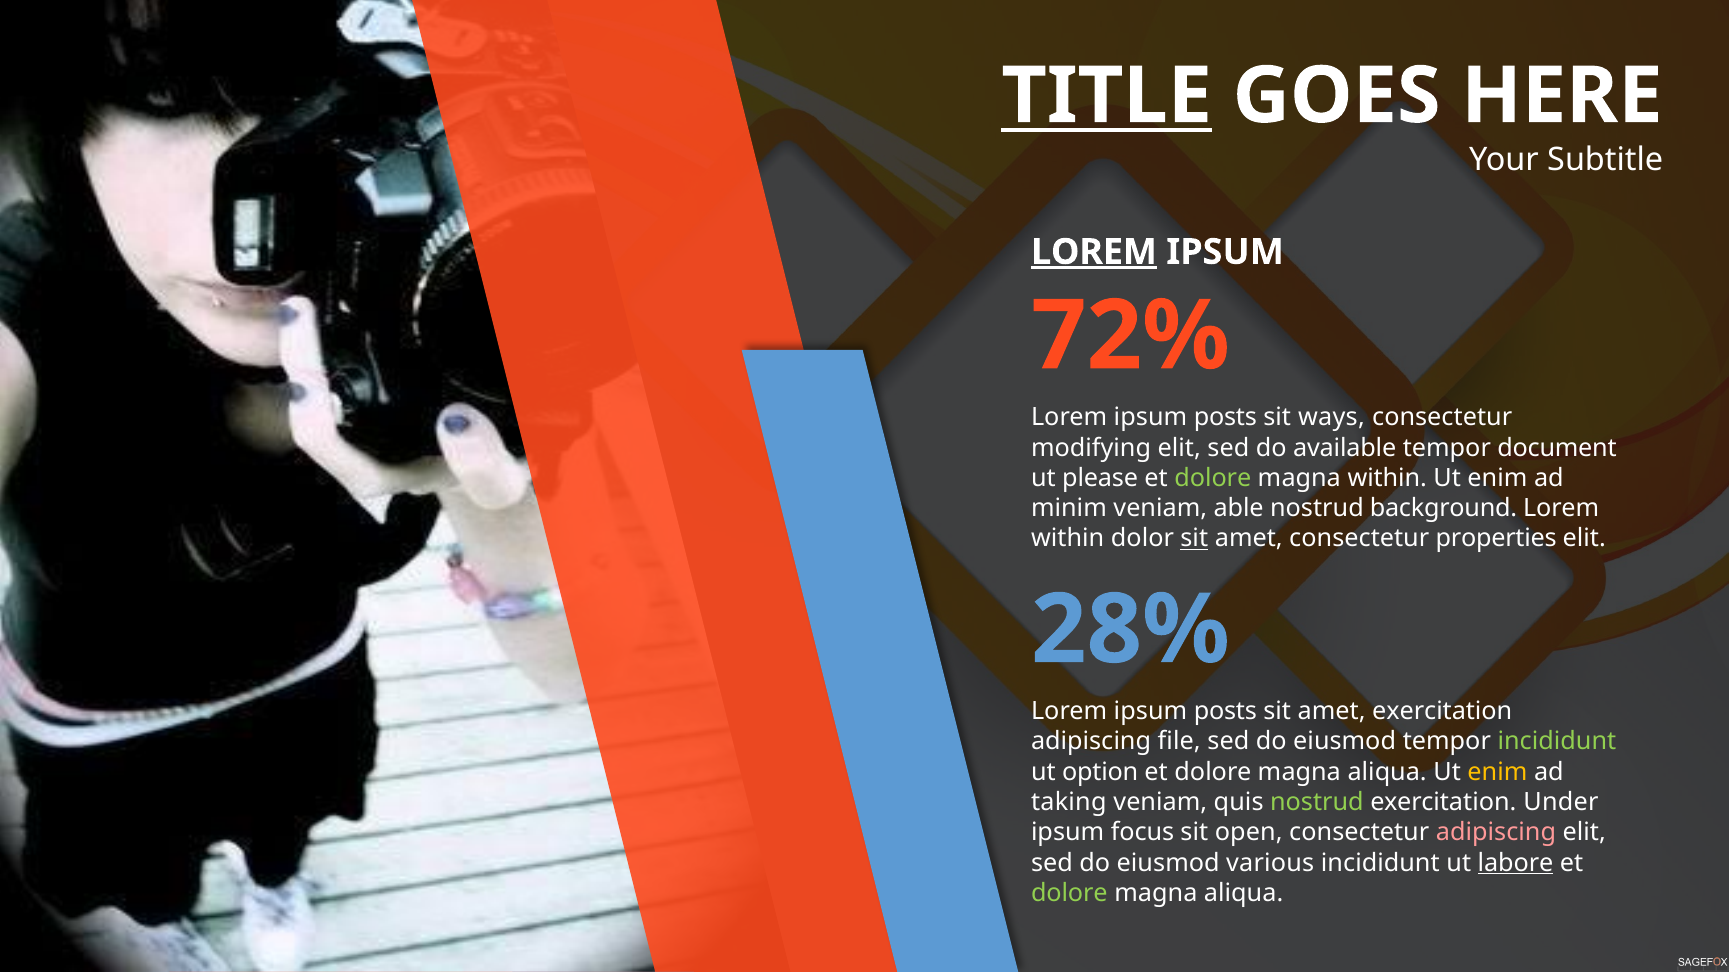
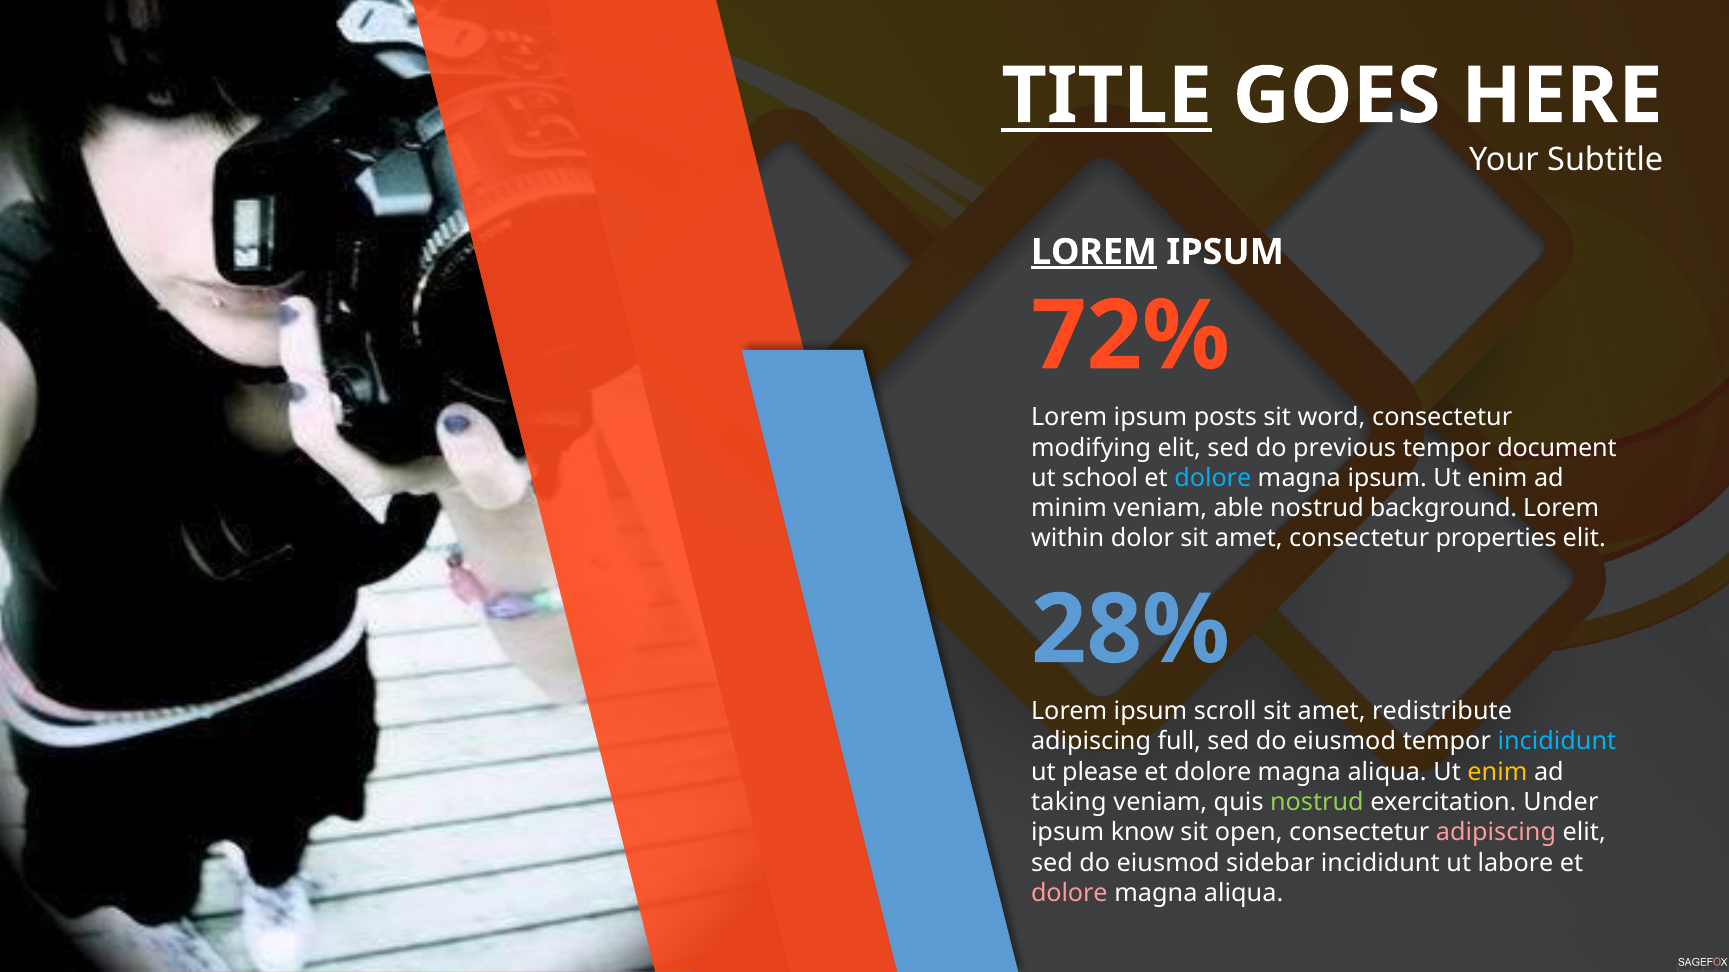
ways: ways -> word (1332, 418)
available: available -> previous (1345, 448)
please: please -> school (1100, 478)
dolore colour: light green -> light blue (1213, 478)
magna within: within -> ipsum (1387, 478)
sit underline: present -> none (1194, 539)
posts: posts -> scroll (1225, 712)
amet exercitation: exercitation -> redistribute (1442, 712)
file: file -> full (1179, 742)
incididunt colour: light green -> light blue (1557, 742)
option: option -> please (1100, 772)
focus: focus -> know (1143, 833)
various: various -> sidebar (1270, 863)
labore underline: present -> none (1515, 863)
dolore colour: light green -> pink (1069, 893)
